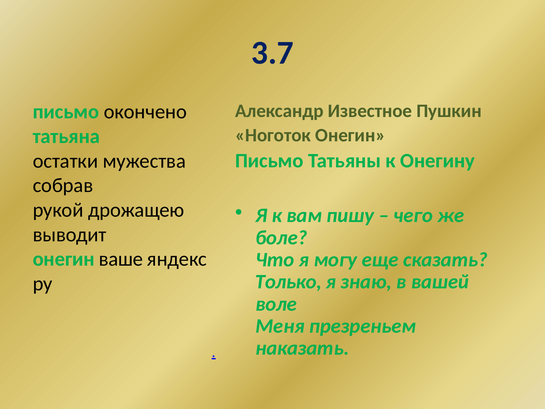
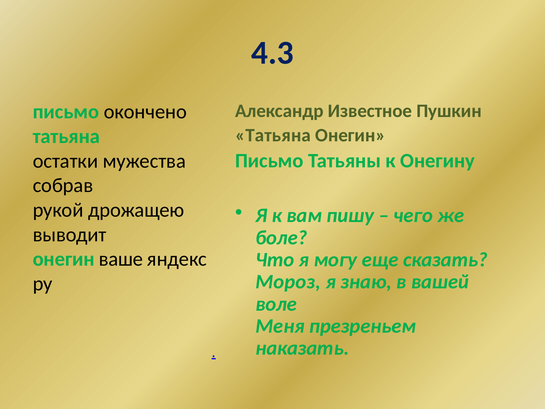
3.7: 3.7 -> 4.3 (272, 53)
Ноготок: Ноготок -> Татьяна (273, 135)
Только: Только -> Мороз (288, 282)
